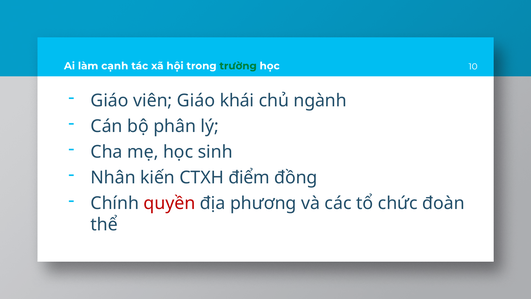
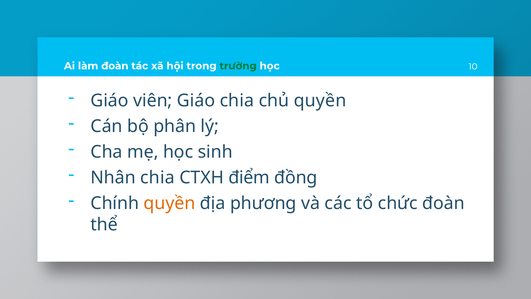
làm cạnh: cạnh -> đoàn (115, 66)
Giáo khái: khái -> chia (237, 101)
chủ ngành: ngành -> quyền (320, 101)
Nhân kiến: kiến -> chia (157, 178)
quyền colour: red -> orange (170, 203)
